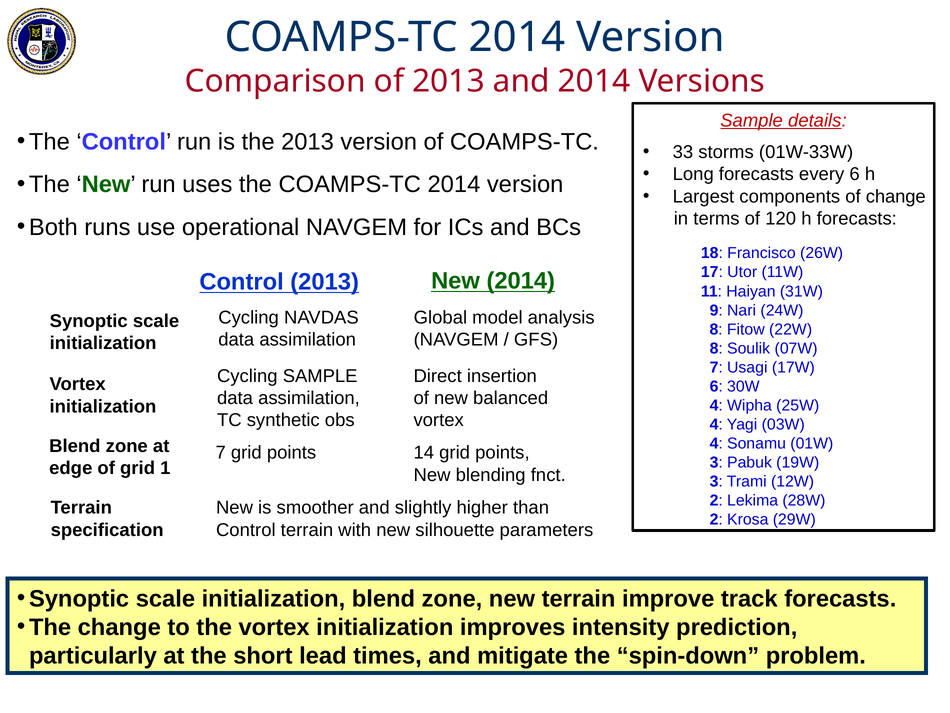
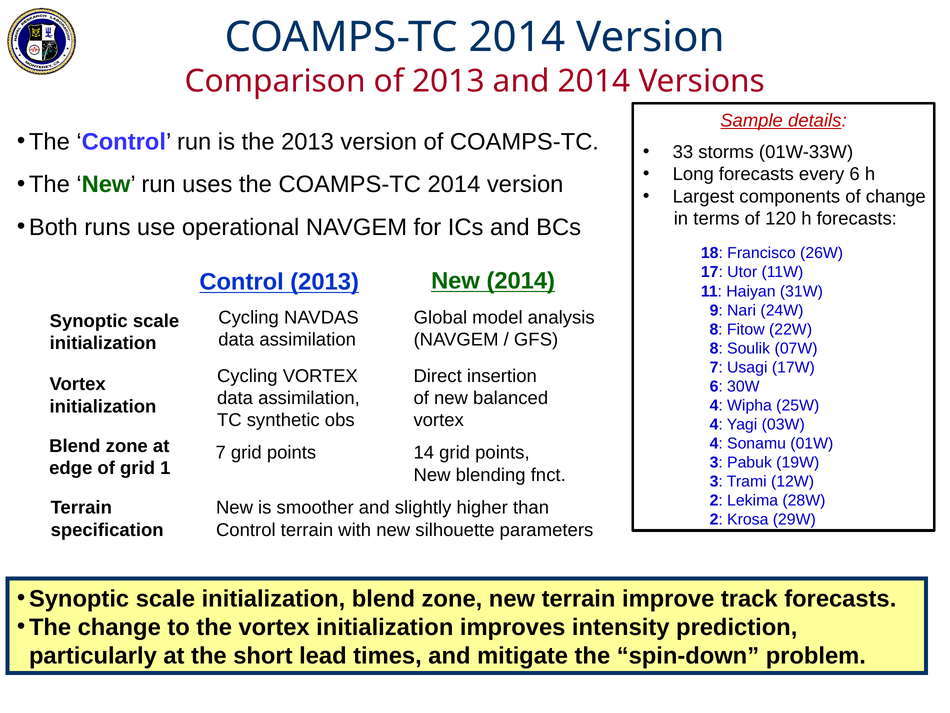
Cycling SAMPLE: SAMPLE -> VORTEX (320, 376)
